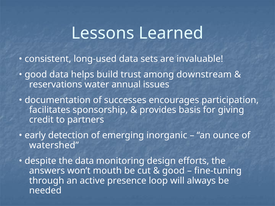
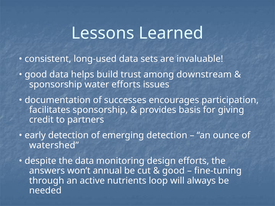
reservations: reservations -> sponsorship (56, 84)
water annual: annual -> efforts (126, 84)
emerging inorganic: inorganic -> detection (167, 136)
mouth: mouth -> annual (107, 171)
presence: presence -> nutrients (127, 181)
